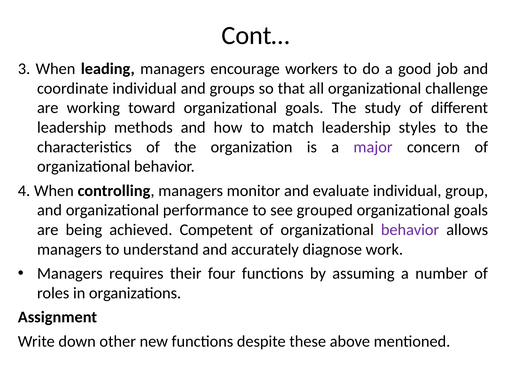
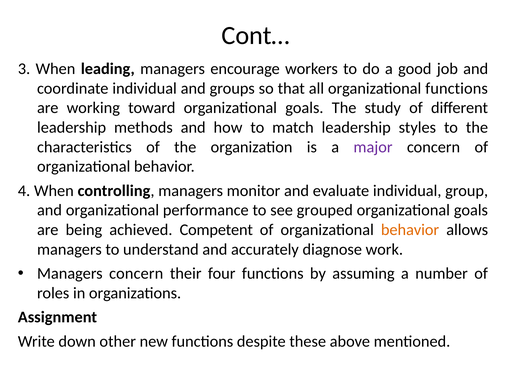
organizational challenge: challenge -> functions (457, 88)
behavior colour: purple -> orange (410, 230)
Managers requires: requires -> concern (136, 274)
